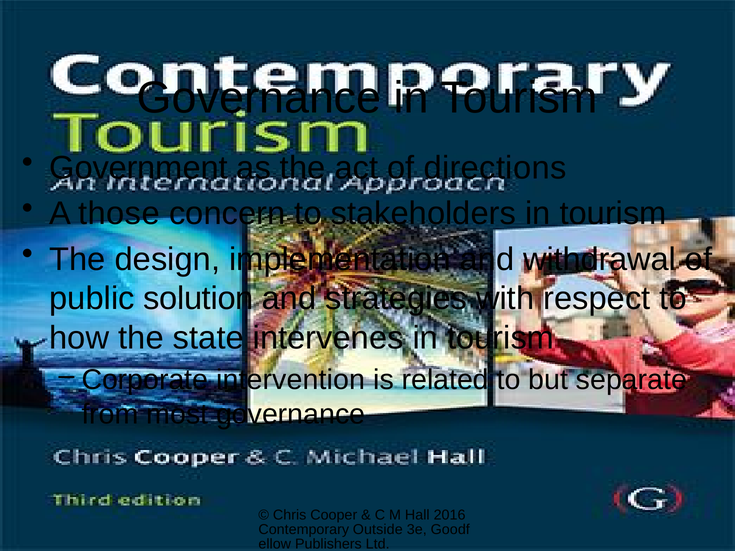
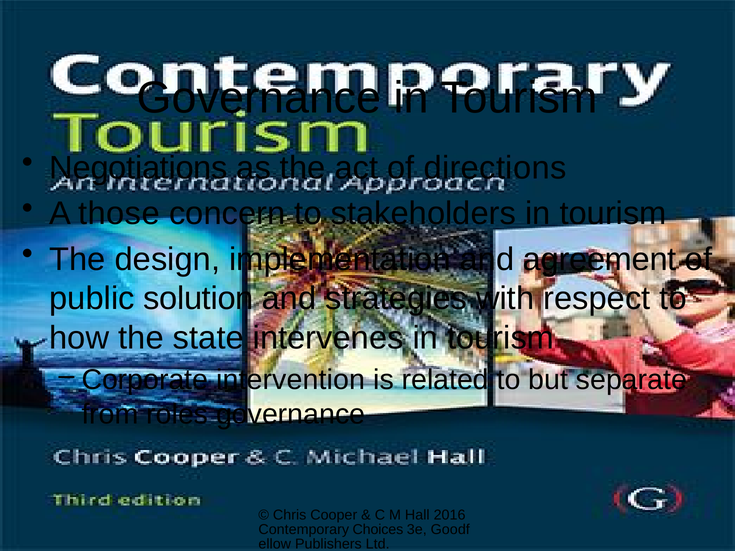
Government: Government -> Negotiations (139, 168)
withdrawal: withdrawal -> agreement (600, 260)
most: most -> roles (177, 414)
Outside: Outside -> Choices (378, 530)
